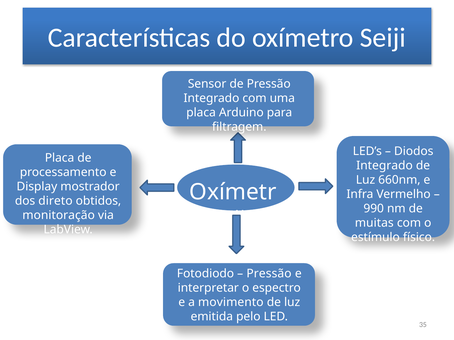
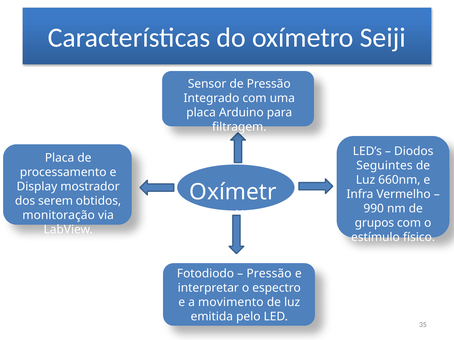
Integrado: Integrado -> Seguintes (384, 166)
direto: direto -> serem (56, 201)
muitas: muitas -> grupos (374, 223)
